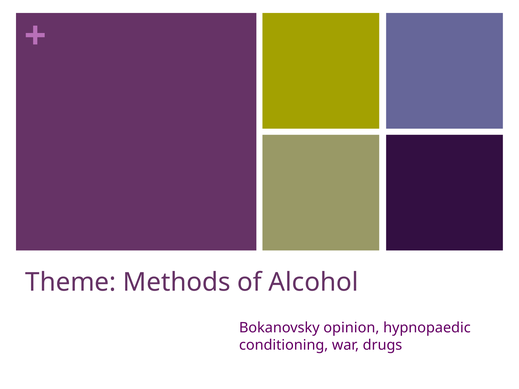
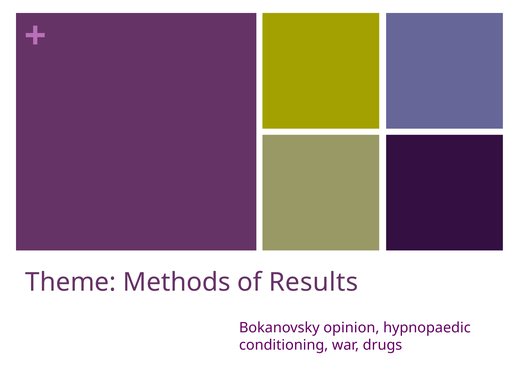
Alcohol: Alcohol -> Results (313, 282)
